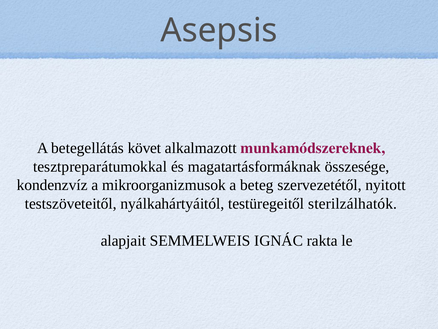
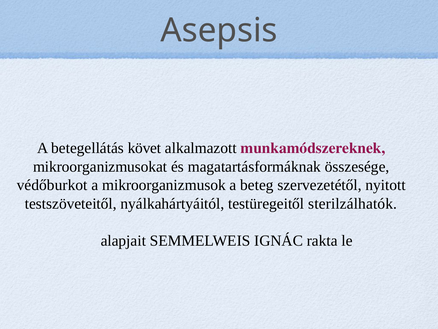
tesztpreparátumokkal: tesztpreparátumokkal -> mikroorganizmusokat (100, 166)
kondenzvíz: kondenzvíz -> védőburkot (52, 185)
